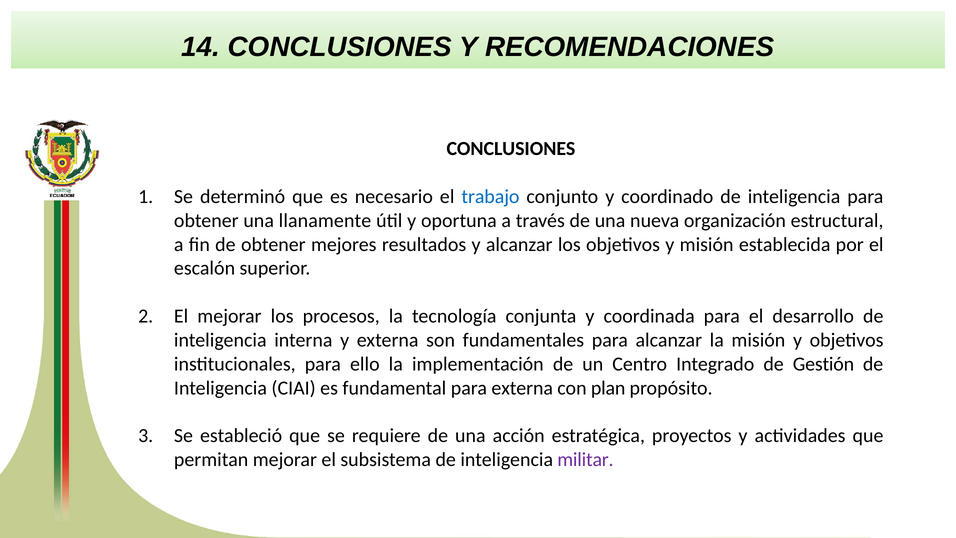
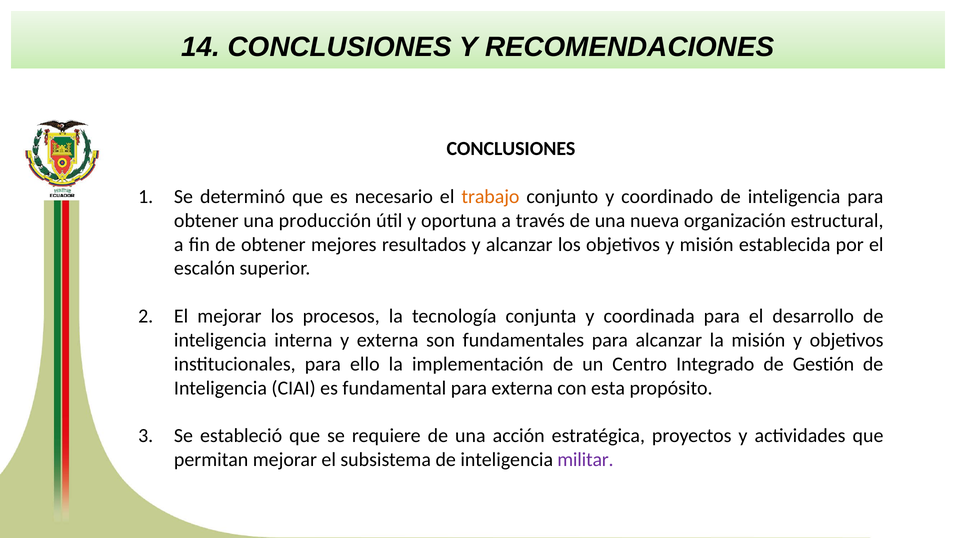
trabajo colour: blue -> orange (490, 197)
llanamente: llanamente -> producción (325, 220)
plan: plan -> esta (608, 388)
